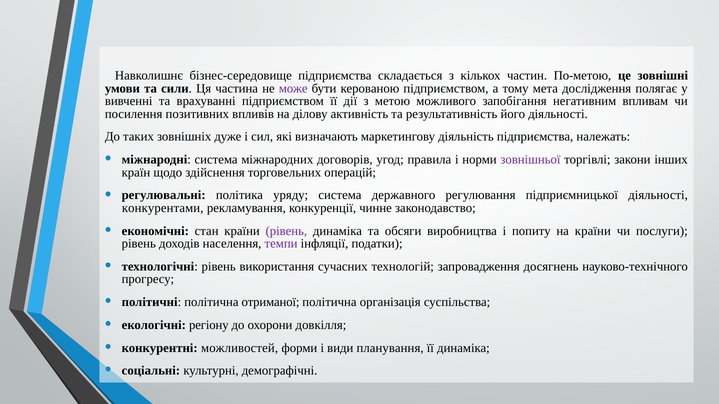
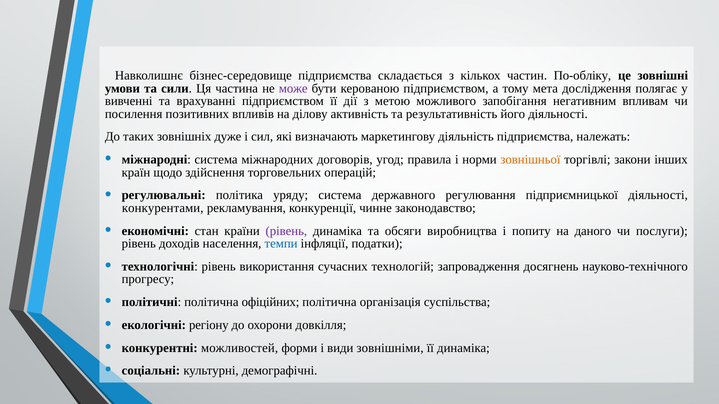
По-метою: По-метою -> По-обліку (582, 76)
зовнішньої colour: purple -> orange (530, 160)
на країни: країни -> даного (593, 231)
темпи colour: purple -> blue (281, 244)
отриманої: отриманої -> офіційних (271, 302)
планування: планування -> зовнішніми (390, 348)
